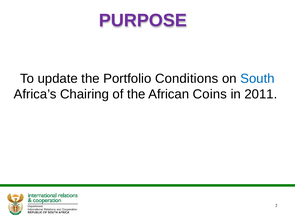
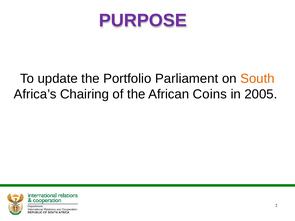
Conditions: Conditions -> Parliament (187, 79)
South colour: blue -> orange (257, 79)
2011: 2011 -> 2005 (261, 94)
